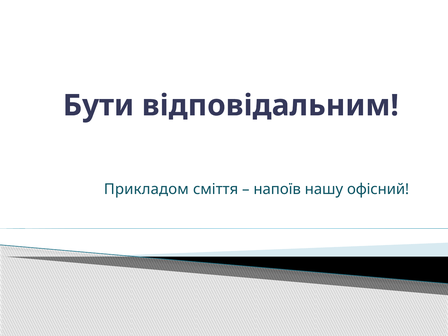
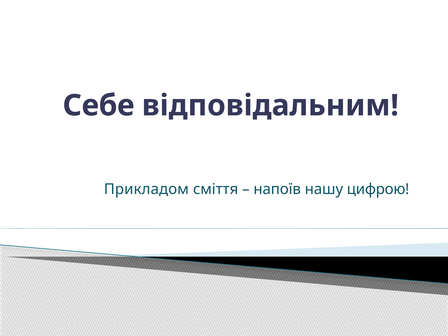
Бути: Бути -> Себе (99, 106)
офісний: офісний -> цифрою (378, 189)
